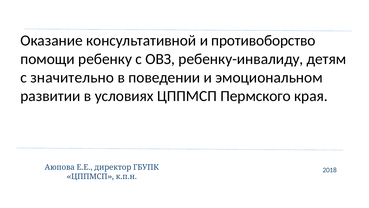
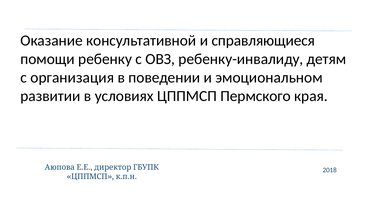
противоборство: противоборство -> справляющиеся (263, 41)
значительно: значительно -> организация (72, 77)
